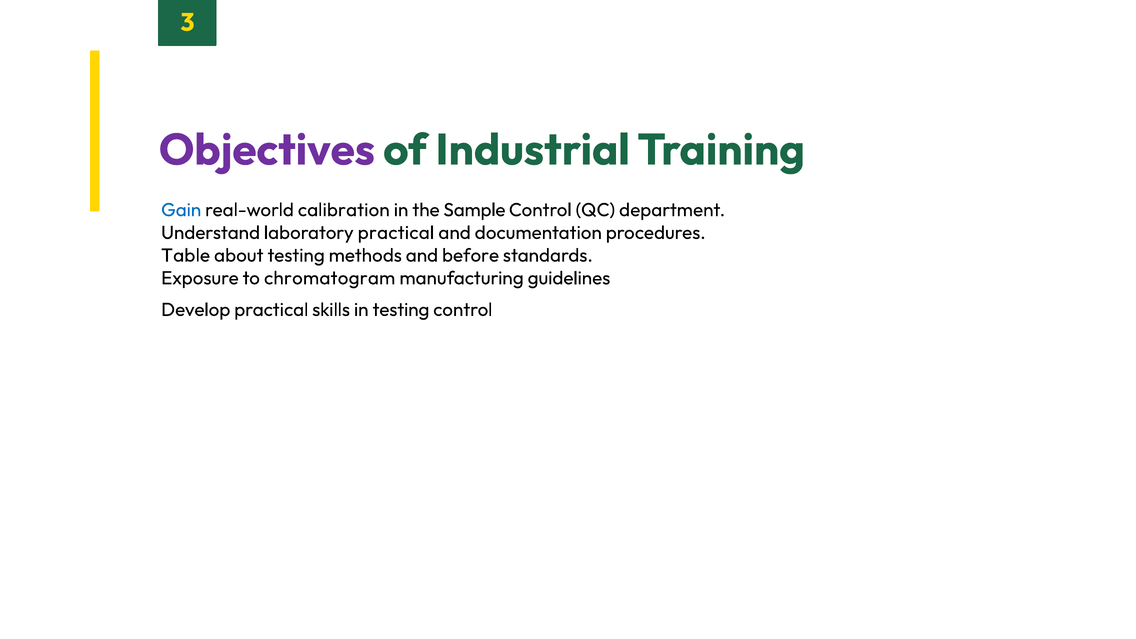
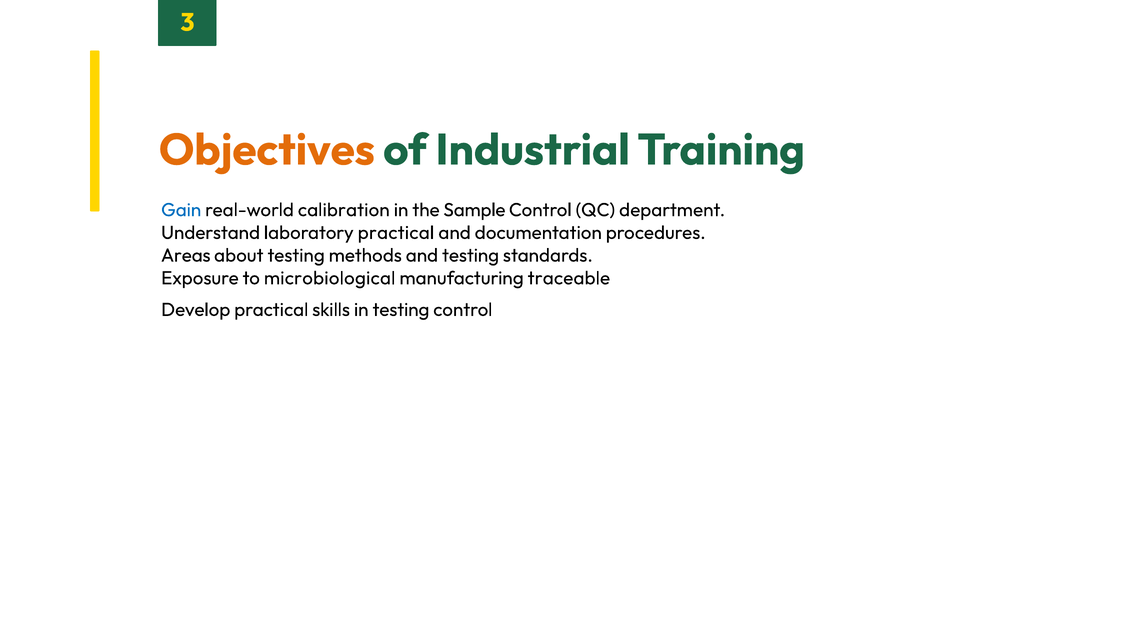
Objectives colour: purple -> orange (267, 150)
Table: Table -> Areas (186, 255)
and before: before -> testing (471, 255)
chromatogram: chromatogram -> microbiological (330, 278)
guidelines: guidelines -> traceable (569, 278)
